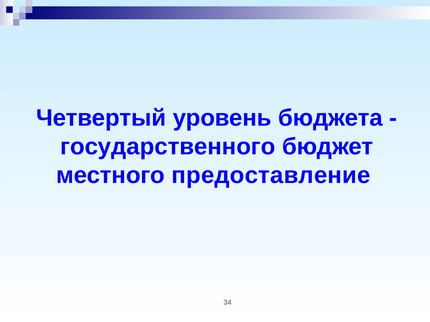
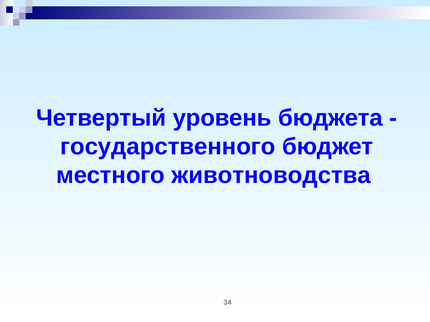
предоставление: предоставление -> животноводства (271, 175)
